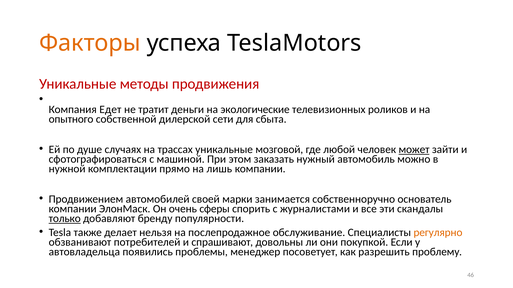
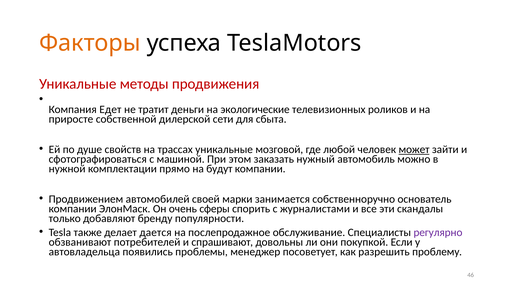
опытного: опытного -> приросте (71, 119)
случаях: случаях -> свойств (123, 150)
лишь: лишь -> будут (219, 169)
только underline: present -> none (65, 219)
нельзя: нельзя -> дается (156, 233)
регулярно colour: orange -> purple (438, 233)
